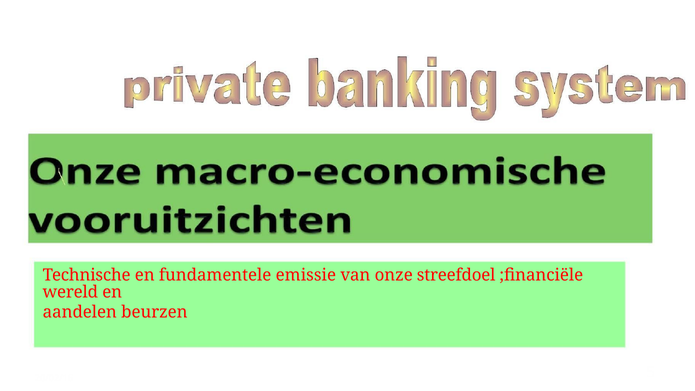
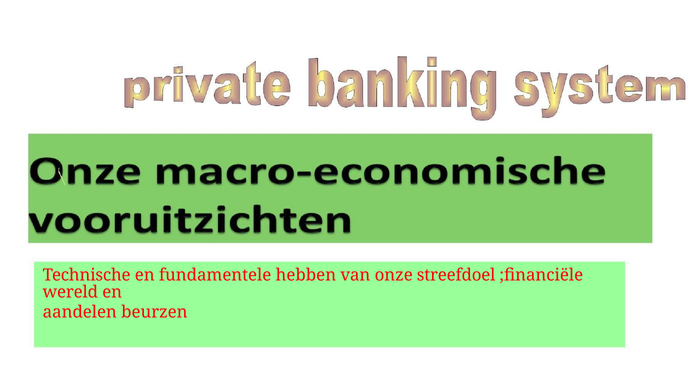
emissie: emissie -> hebben (306, 275)
